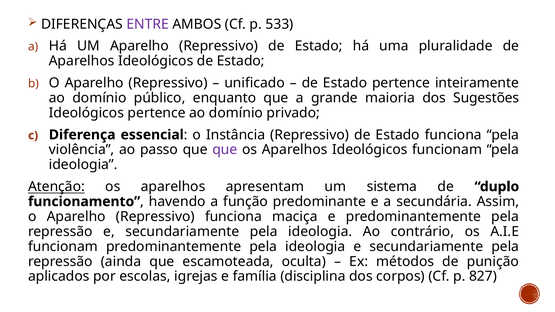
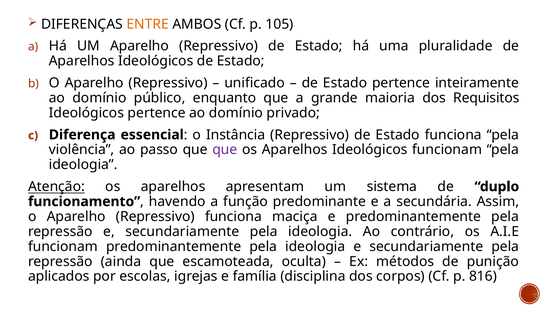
ENTRE colour: purple -> orange (148, 24)
533: 533 -> 105 (279, 24)
Sugestões: Sugestões -> Requisitos (486, 98)
827: 827 -> 816 (483, 277)
